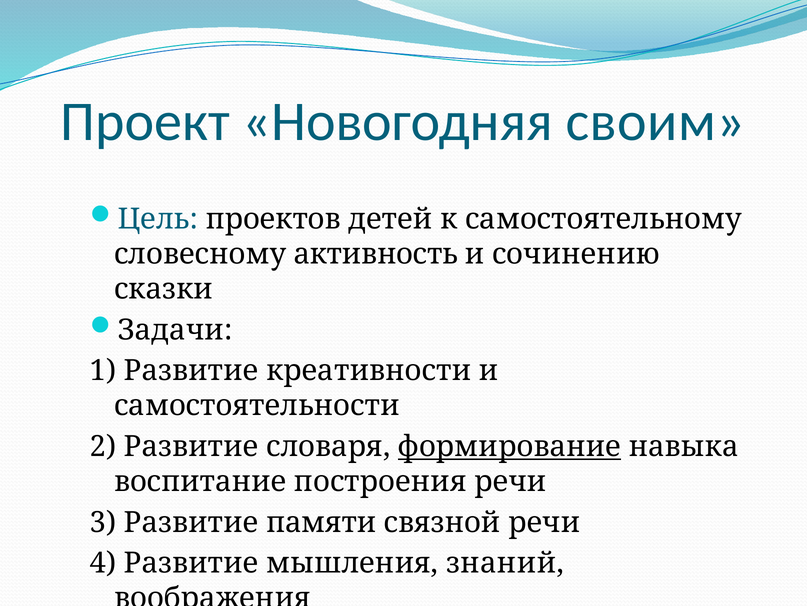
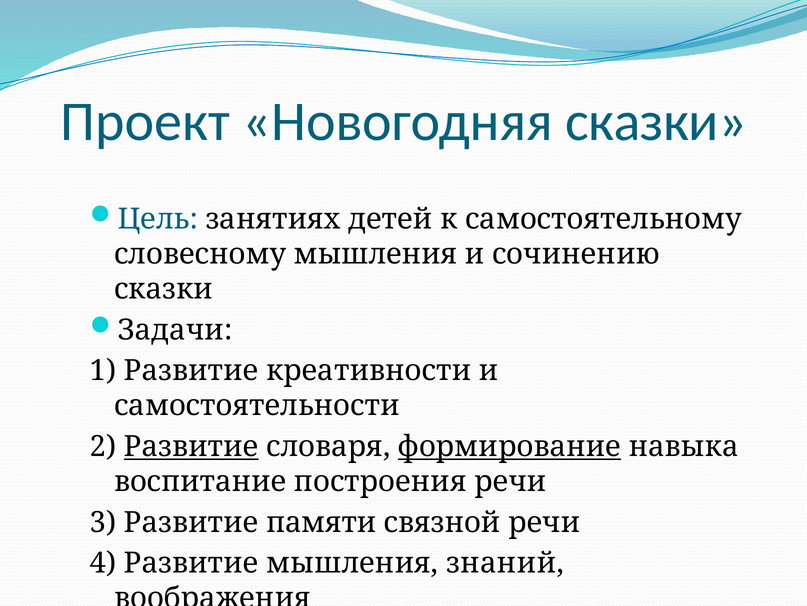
Новогодняя своим: своим -> сказки (656, 122)
проектов: проектов -> занятиях (273, 219)
словесному активность: активность -> мышления (376, 254)
Развитие underline: none -> present (191, 446)
